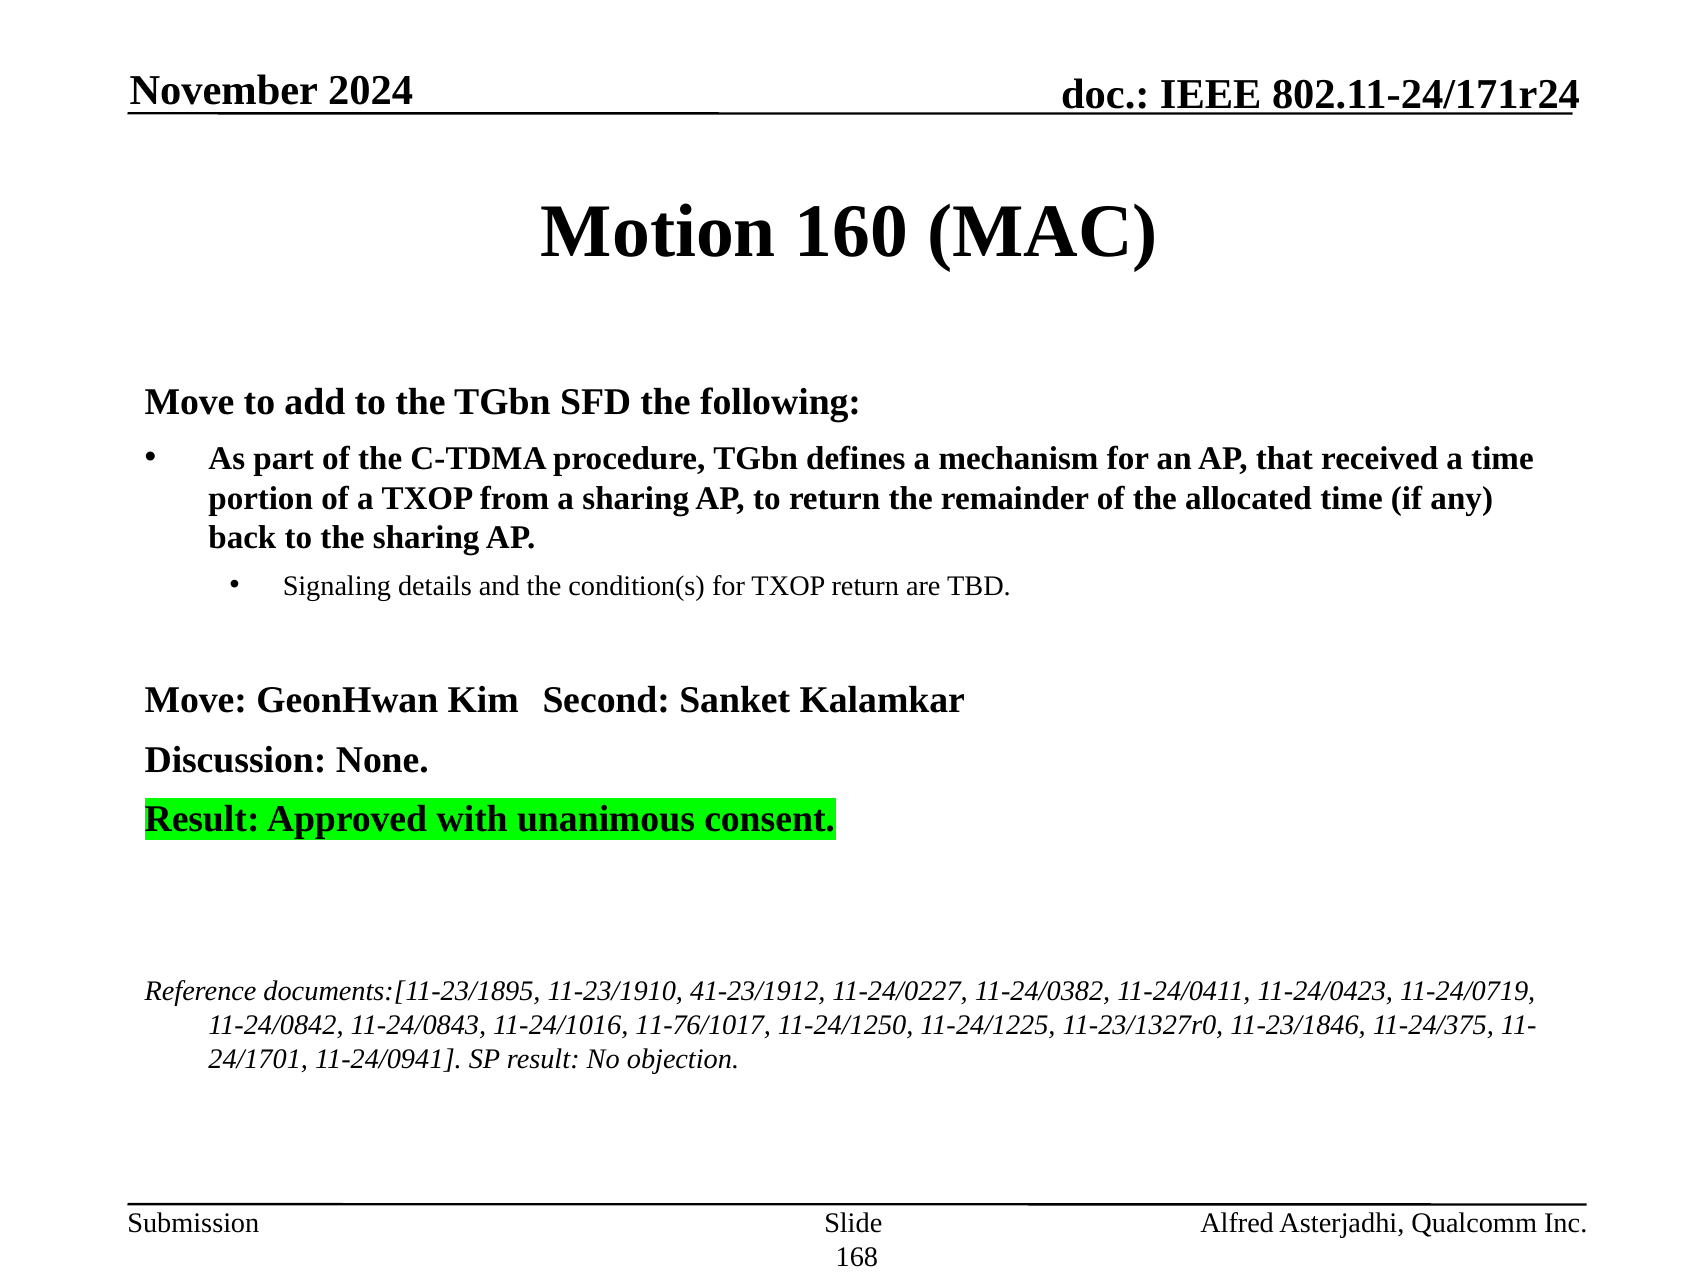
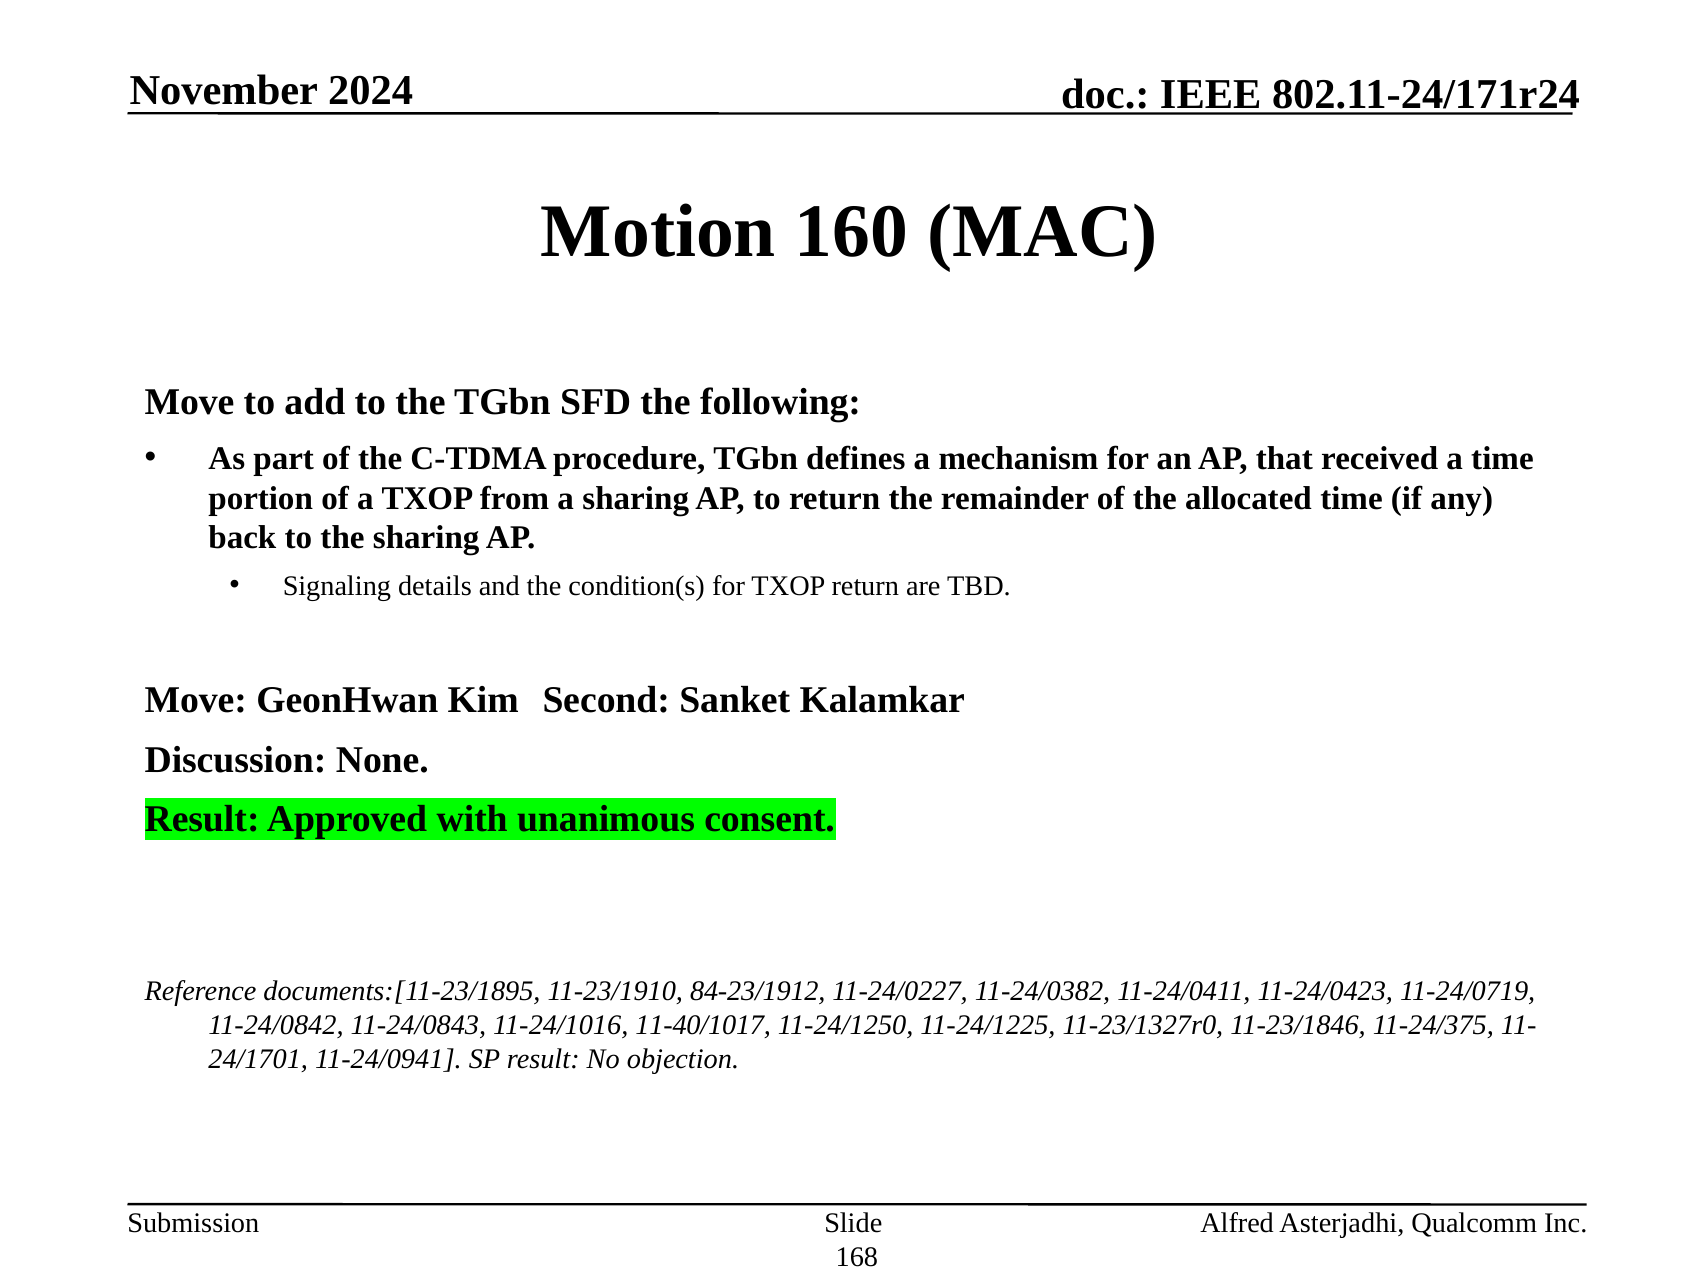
41-23/1912: 41-23/1912 -> 84-23/1912 (758, 991)
11-76/1017: 11-76/1017 -> 11-40/1017 (703, 1025)
